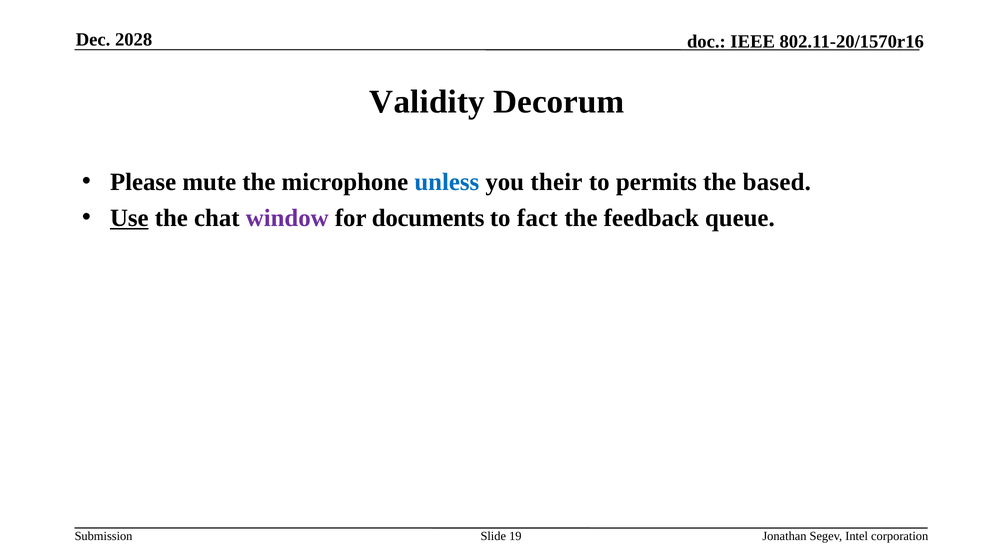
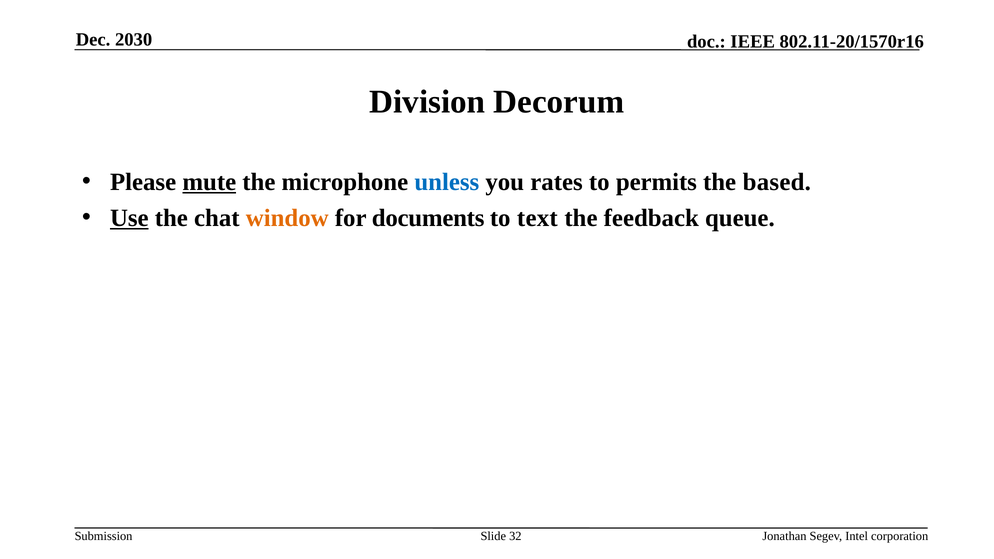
2028: 2028 -> 2030 (134, 40)
Validity: Validity -> Division (427, 102)
mute underline: none -> present (209, 182)
their: their -> rates (557, 182)
window colour: purple -> orange (287, 218)
fact: fact -> text (537, 218)
19: 19 -> 32 (515, 536)
